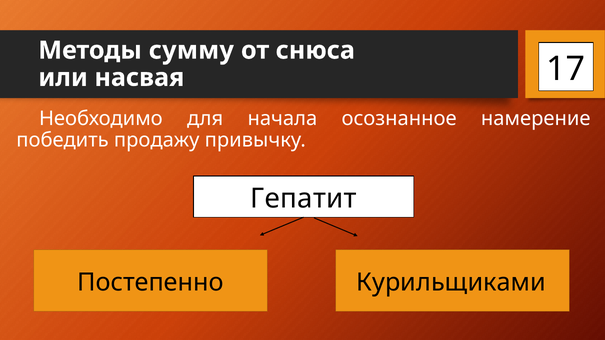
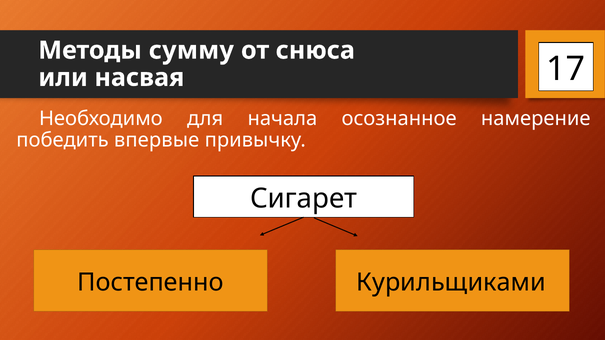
продажу: продажу -> впервые (157, 140)
Гепатит: Гепатит -> Сигарет (304, 199)
